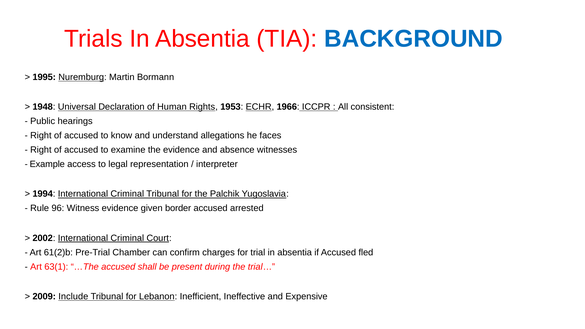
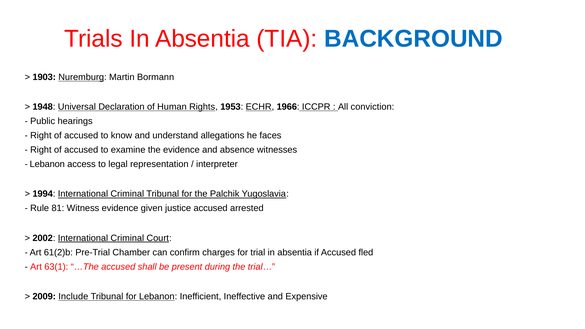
1995: 1995 -> 1903 (44, 77)
consistent: consistent -> conviction (372, 107)
Example: Example -> Lebanon (47, 164)
96: 96 -> 81 (58, 208)
border: border -> justice (178, 208)
